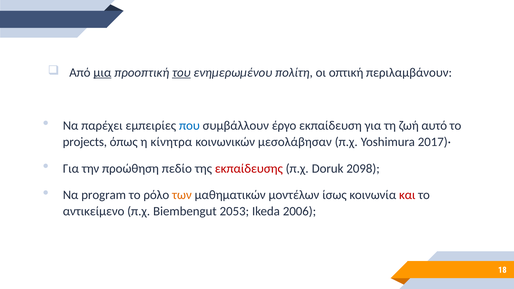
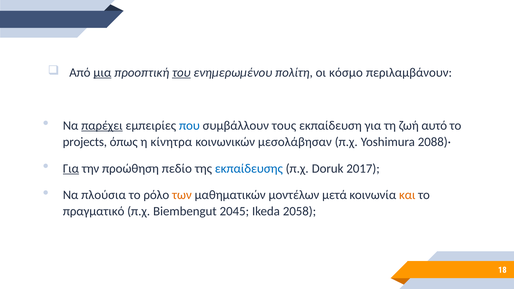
οπτική: οπτική -> κόσμο (346, 73)
παρέχει underline: none -> present (102, 126)
έργο: έργο -> τους (284, 126)
2017)·: 2017)· -> 2088)· (434, 142)
Για underline: none -> present (71, 169)
εκπαίδευσης colour: red -> blue (249, 169)
2098: 2098 -> 2017 (363, 169)
program: program -> πλούσια (104, 195)
ίσως: ίσως -> μετά (334, 195)
και colour: red -> orange (407, 195)
αντικείμενο: αντικείμενο -> πραγματικό (94, 212)
2053: 2053 -> 2045 (234, 212)
2006: 2006 -> 2058 (299, 212)
